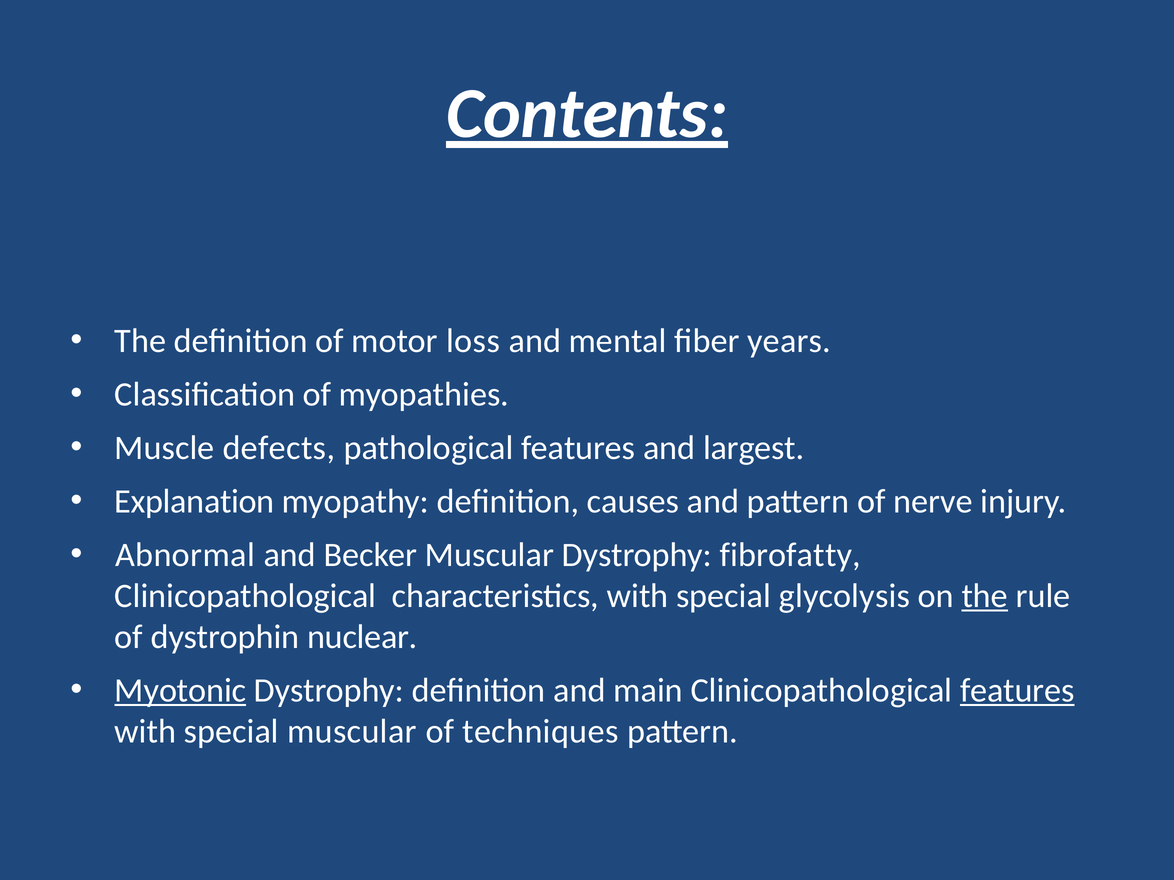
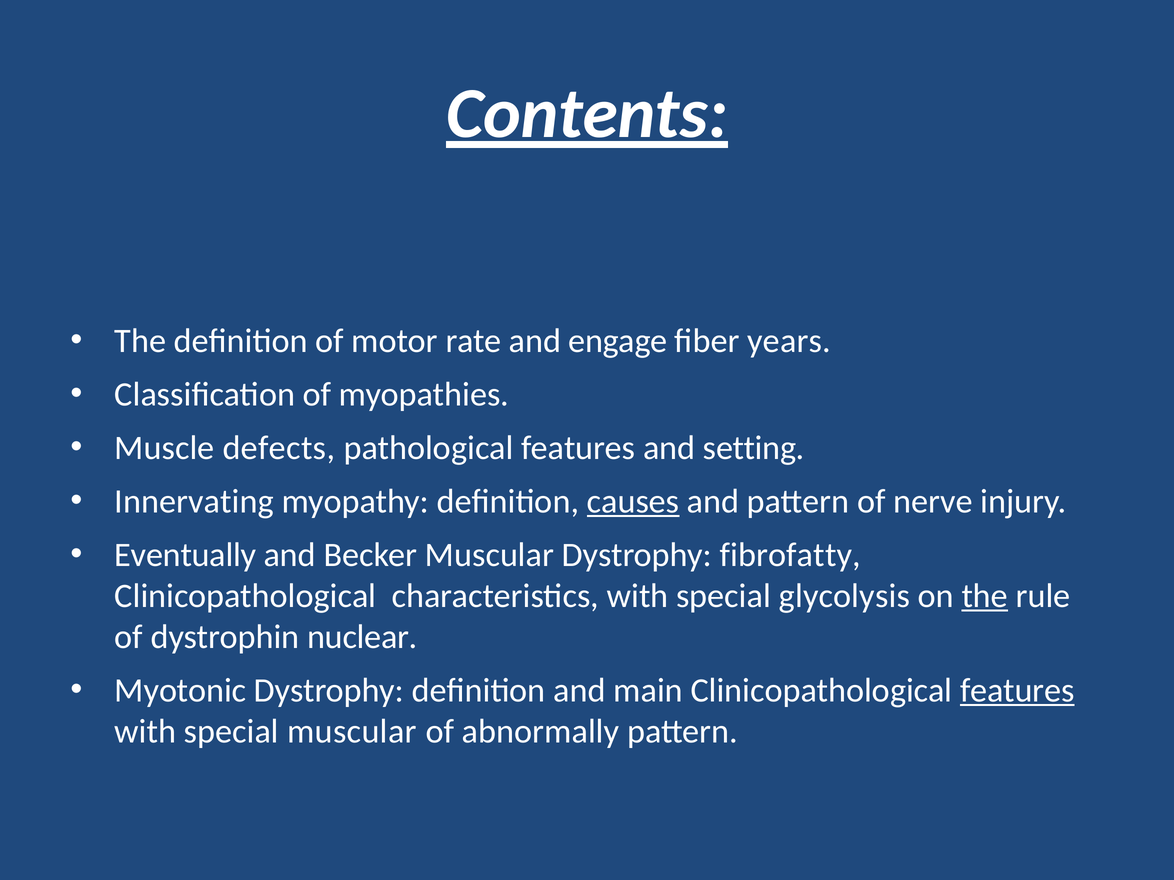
loss: loss -> rate (473, 341)
mental: mental -> engage (618, 341)
largest: largest -> setting (754, 448)
Explanation: Explanation -> Innervating (194, 502)
causes underline: none -> present (633, 502)
Abnormal: Abnormal -> Eventually (185, 555)
Myotonic underline: present -> none (180, 691)
techniques: techniques -> abnormally (541, 732)
